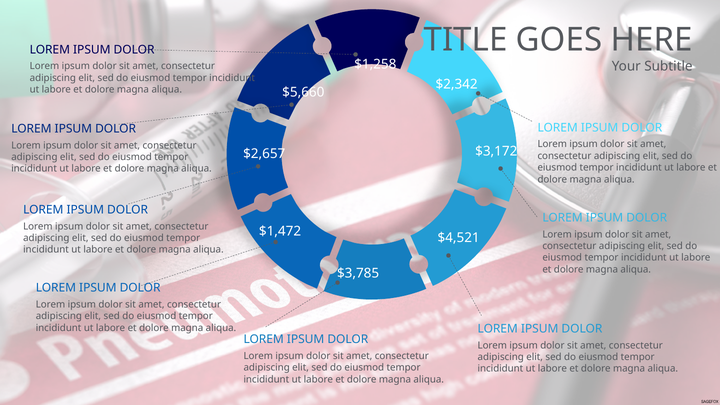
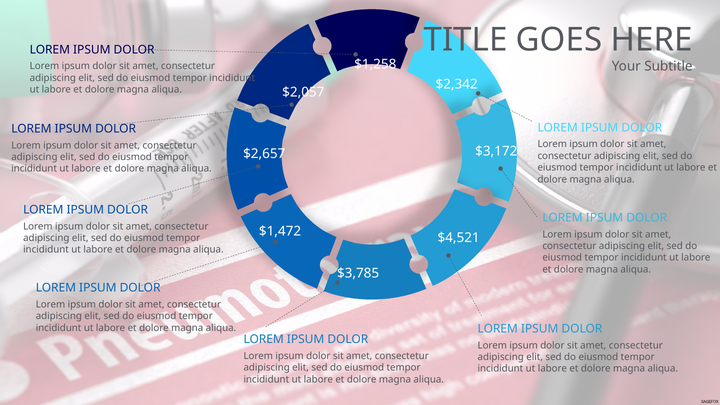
$5,660: $5,660 -> $2,057 (303, 92)
